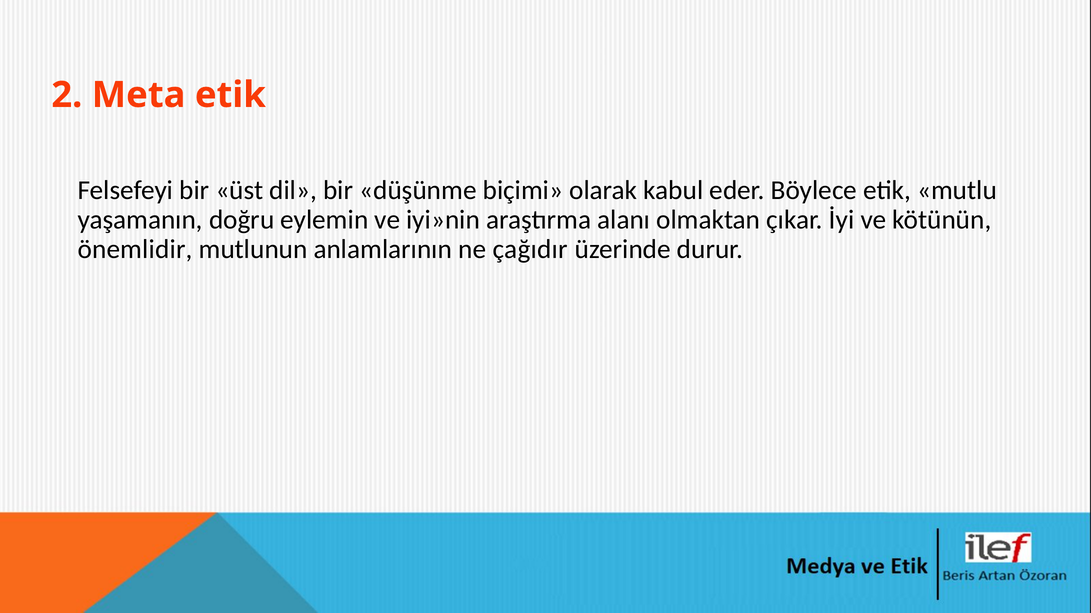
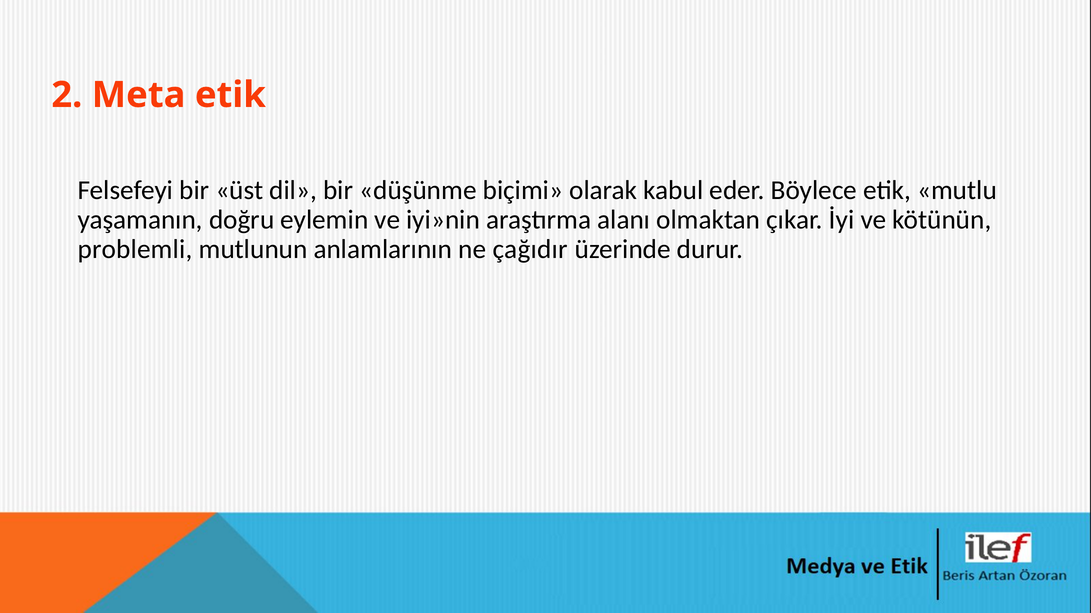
önemlidir: önemlidir -> problemli (135, 249)
